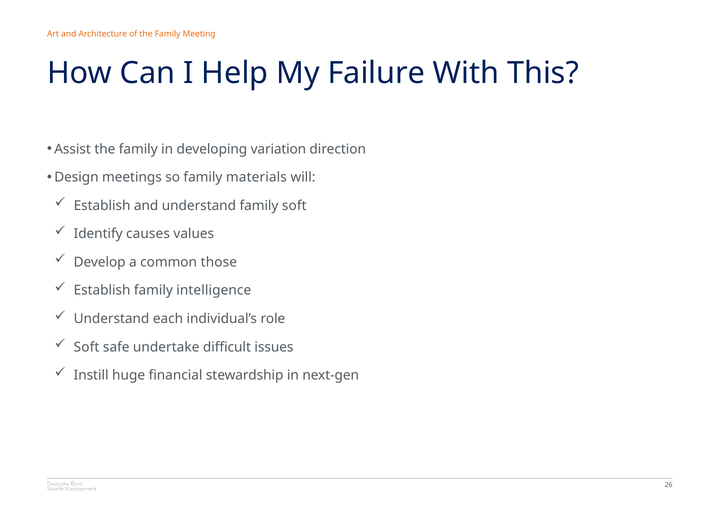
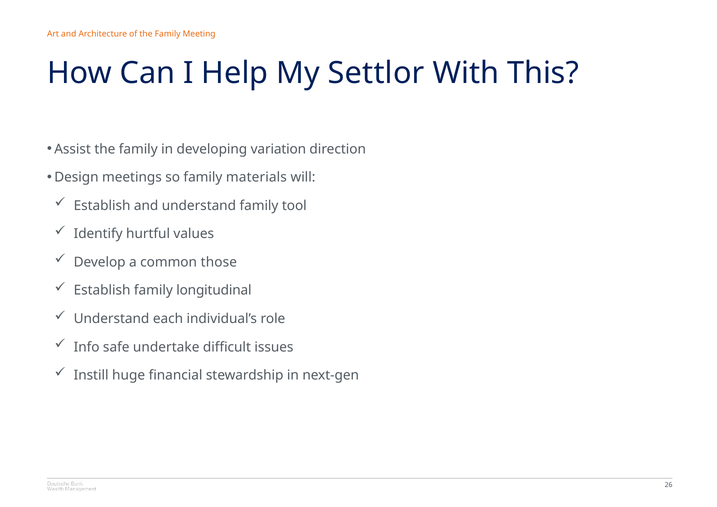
Failure: Failure -> Settlor (376, 73)
family soft: soft -> tool (294, 206)
causes: causes -> hurtful (148, 234)
intelligence: intelligence -> longitudinal (214, 290)
Soft: Soft -> Info (87, 347)
